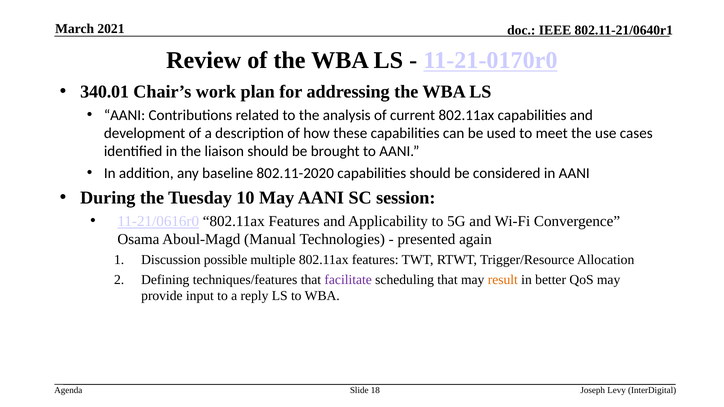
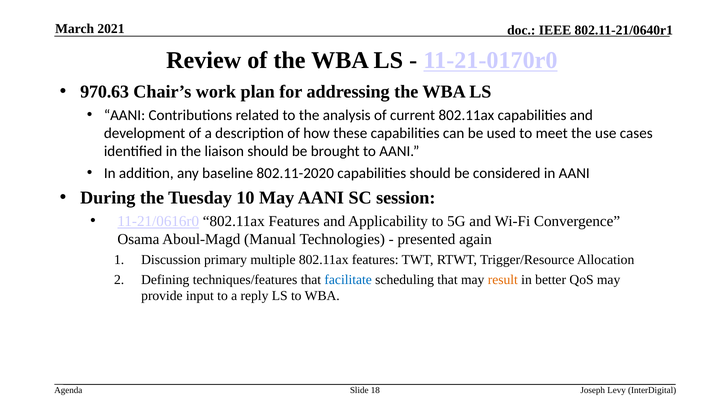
340.01: 340.01 -> 970.63 (105, 92)
possible: possible -> primary (226, 260)
facilitate colour: purple -> blue (348, 280)
